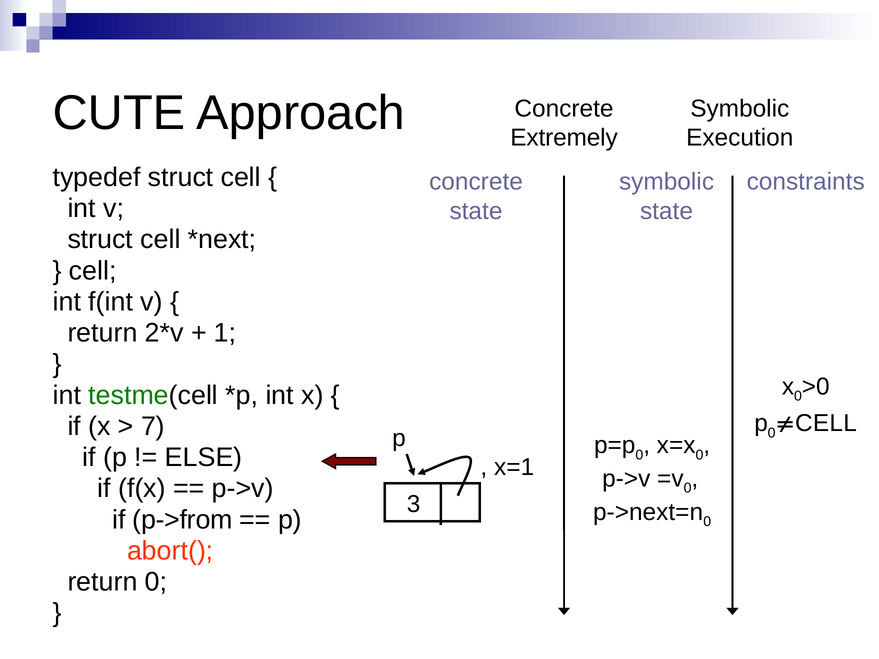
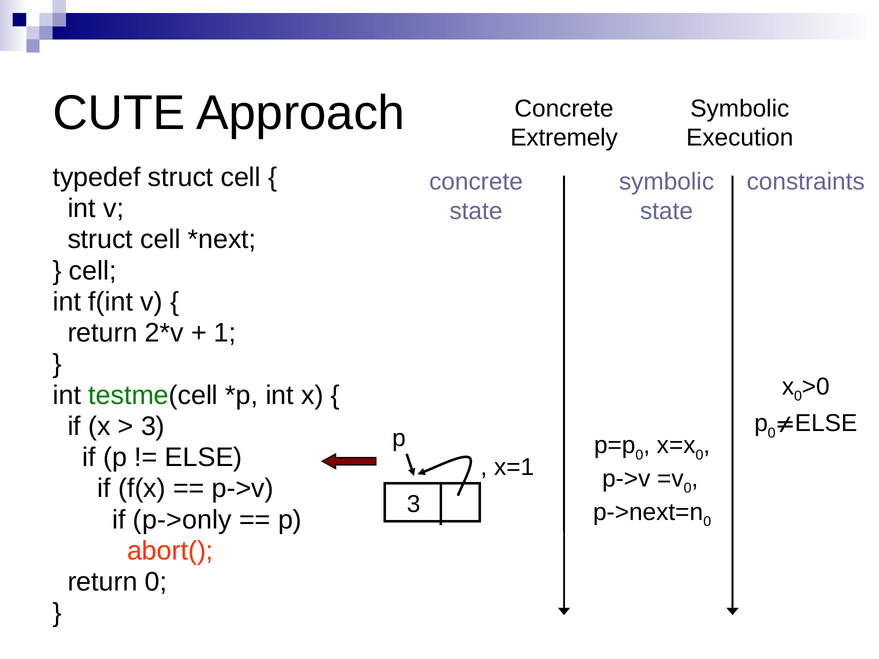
CELL: CELL -> ELSE (826, 424)
7: 7 -> 3 (153, 426)
p->from: p->from -> p->only (182, 520)
